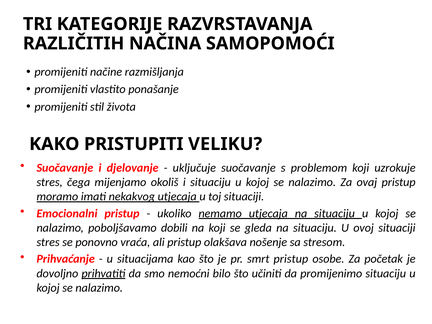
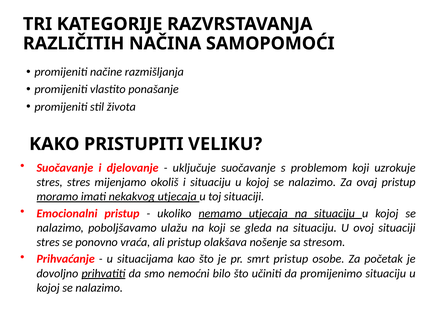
stres čega: čega -> stres (79, 182)
dobili: dobili -> ulažu (174, 228)
